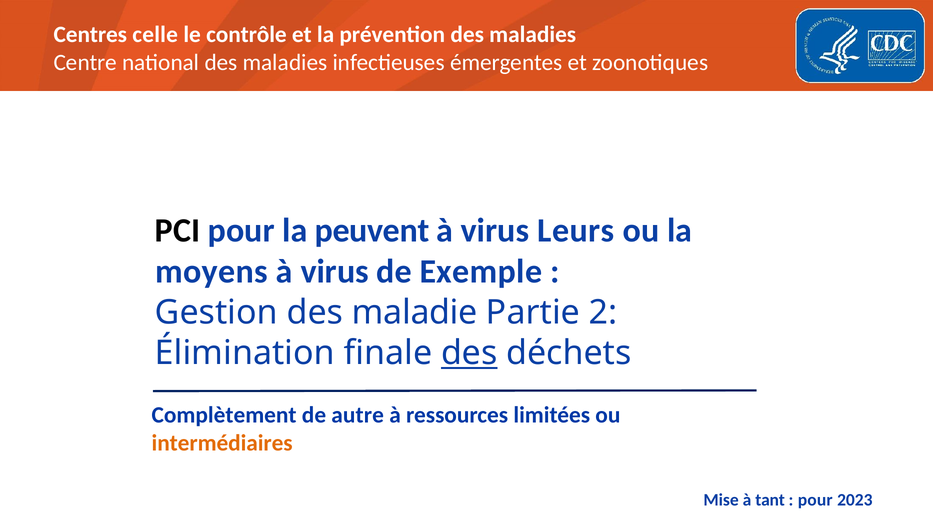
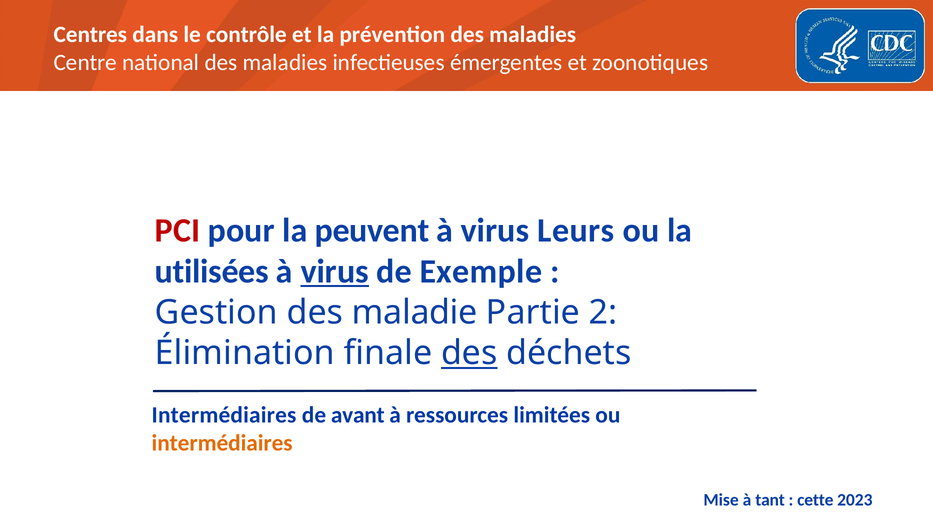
celle: celle -> dans (155, 35)
PCI colour: black -> red (178, 231)
moyens: moyens -> utilisées (212, 271)
virus underline: none -> present (335, 271)
Complètement: Complètement -> Intermédiaires (224, 415)
autre: autre -> avant (358, 415)
pour: pour -> cette (815, 500)
